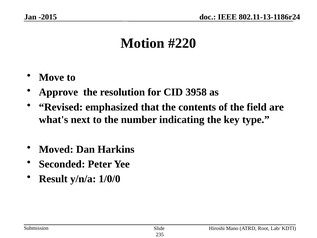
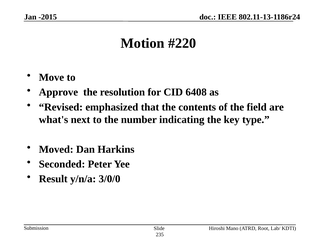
3958: 3958 -> 6408 (196, 92)
1/0/0: 1/0/0 -> 3/0/0 (110, 179)
